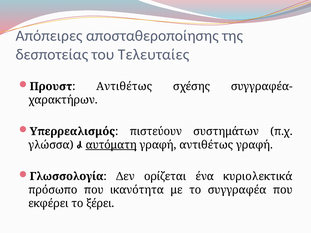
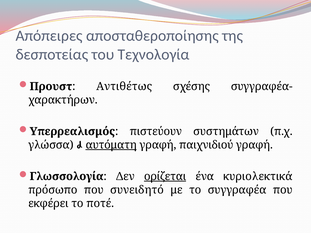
Τελευταίες: Τελευταίες -> Τεχνολογία (154, 55)
γραφή αντιθέτως: αντιθέτως -> παιχνιδιού (206, 145)
ορίζεται underline: none -> present (165, 177)
ικανότητα: ικανότητα -> συνειδητό (137, 190)
ξέρει: ξέρει -> ποτέ (100, 204)
